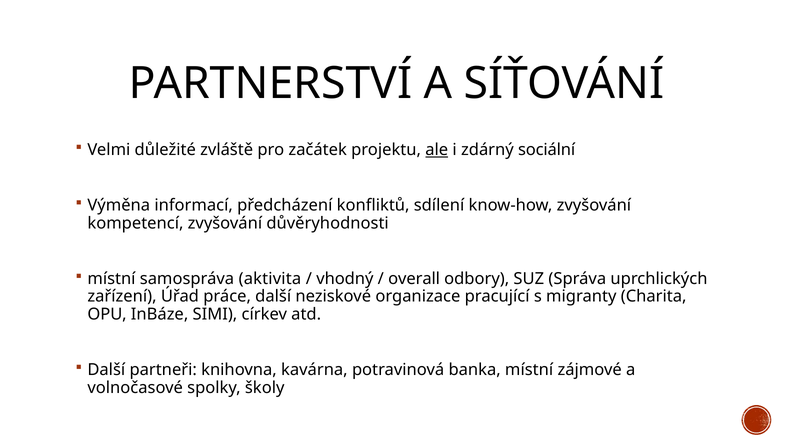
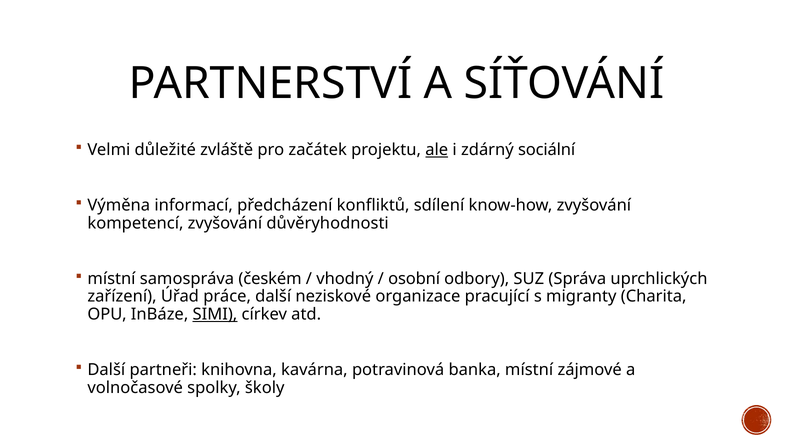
aktivita: aktivita -> českém (270, 279)
overall: overall -> osobní (414, 279)
SIMI underline: none -> present (215, 314)
